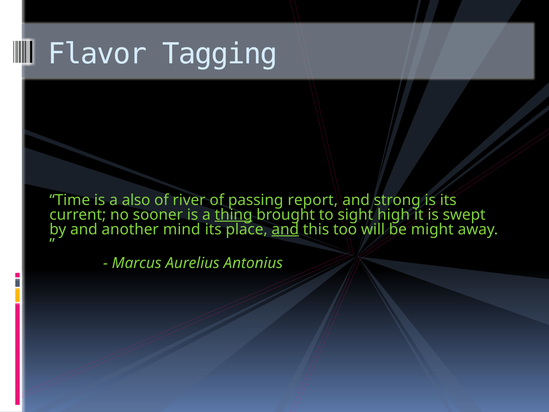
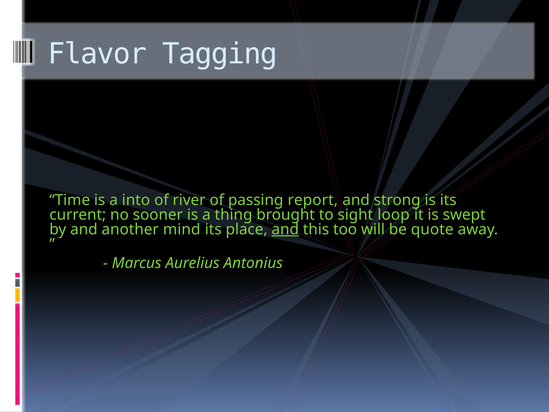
also: also -> into (136, 200)
thing underline: present -> none (234, 215)
high: high -> loop (394, 215)
might: might -> quote (432, 229)
